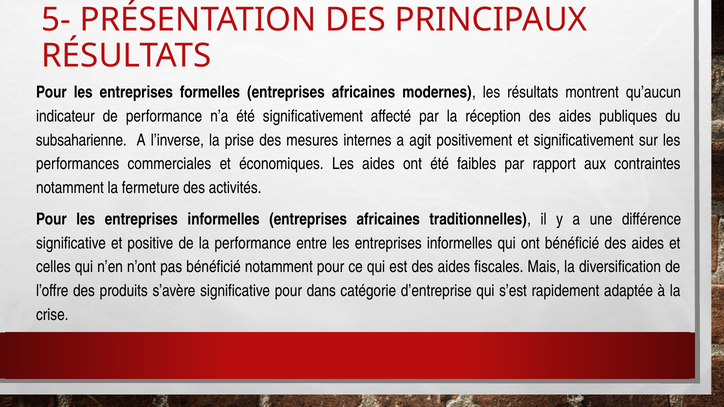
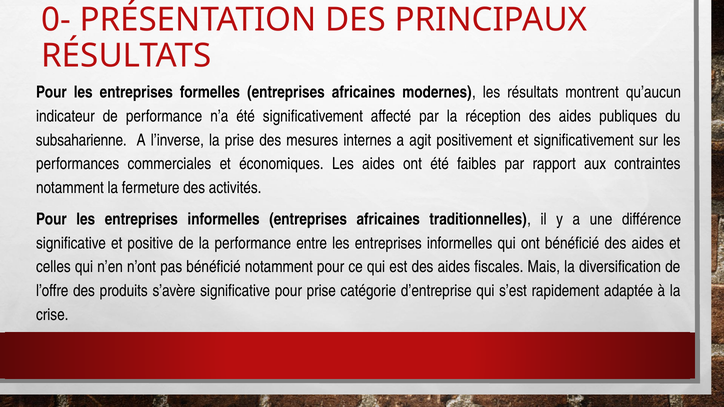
5-: 5- -> 0- (56, 20)
pour dans: dans -> prise (321, 291)
